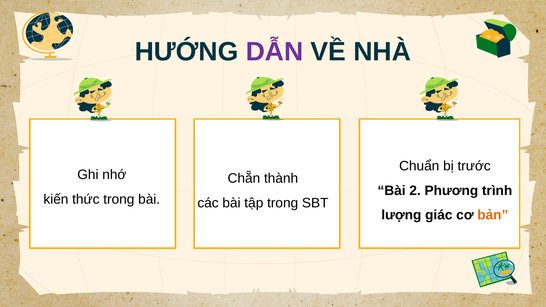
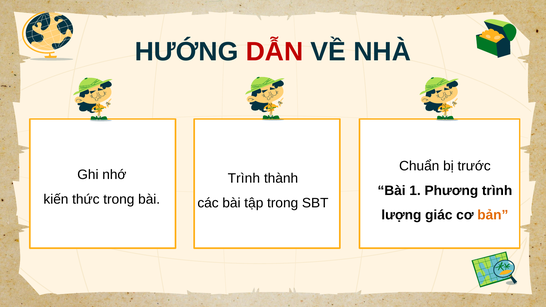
DẪN colour: purple -> red (275, 52)
Chẵn: Chẵn -> Trình (244, 178)
2: 2 -> 1 (415, 191)
